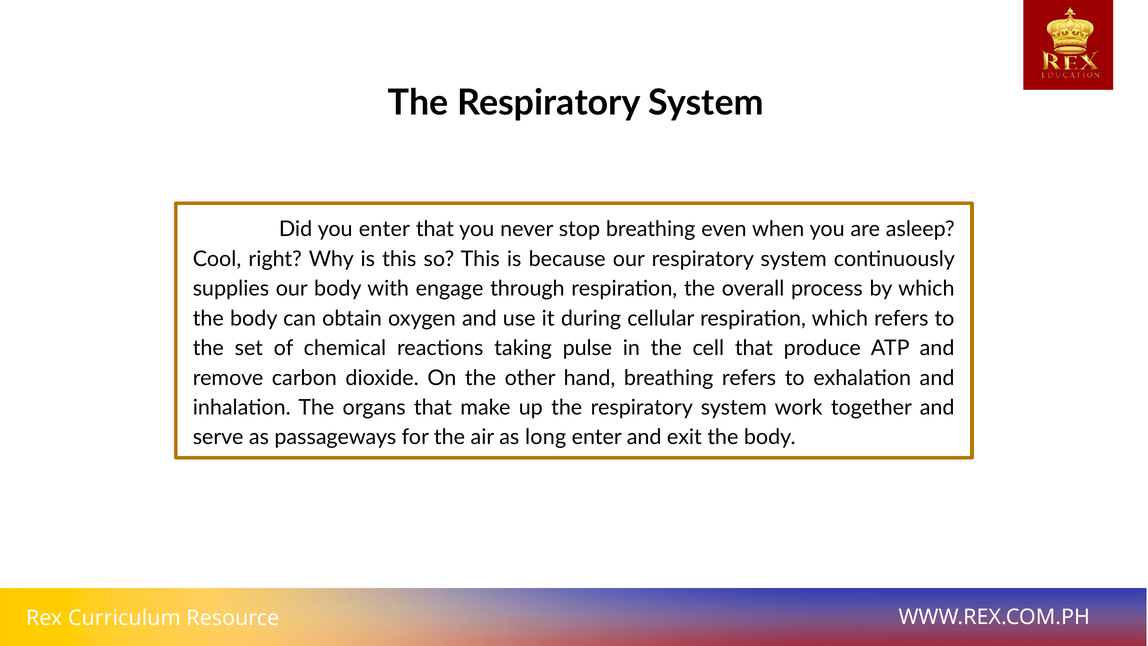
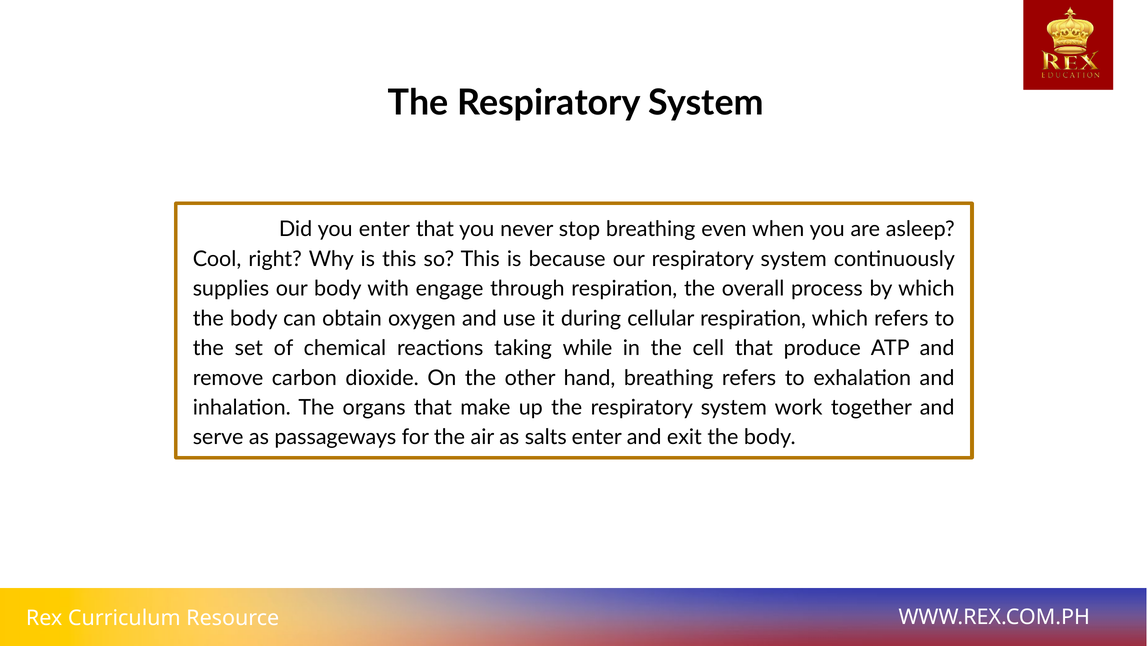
pulse: pulse -> while (587, 348)
long: long -> salts (546, 437)
